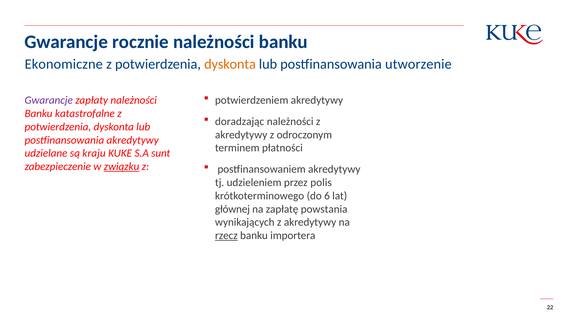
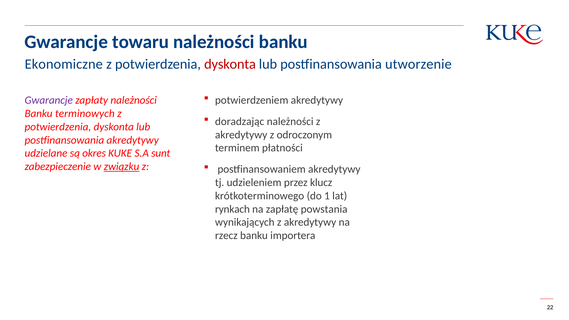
rocznie: rocznie -> towaru (141, 42)
dyskonta colour: orange -> red (230, 64)
katastrofalne: katastrofalne -> terminowych (85, 114)
kraju: kraju -> okres (94, 153)
polis: polis -> klucz (321, 183)
6: 6 -> 1 (327, 196)
głównej: głównej -> rynkach (232, 209)
rzecz underline: present -> none (226, 236)
